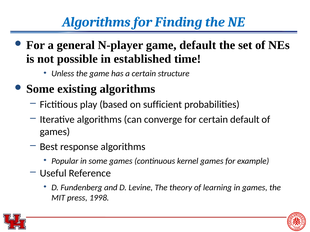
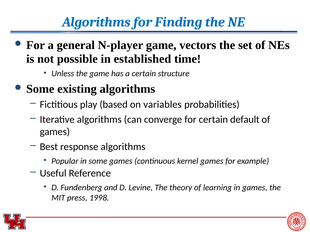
game default: default -> vectors (198, 45)
sufficient: sufficient -> variables (162, 105)
